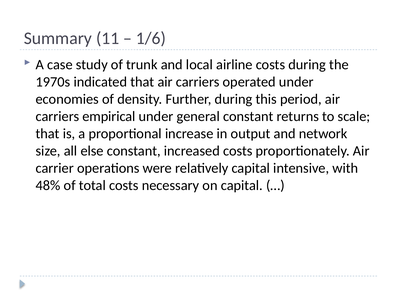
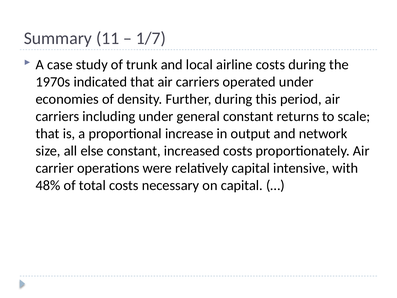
1/6: 1/6 -> 1/7 (151, 38)
empirical: empirical -> including (109, 116)
